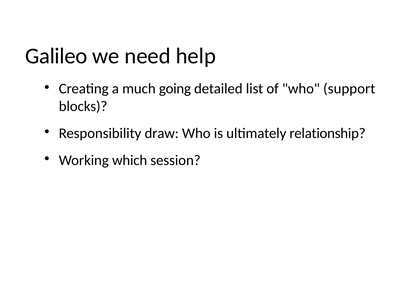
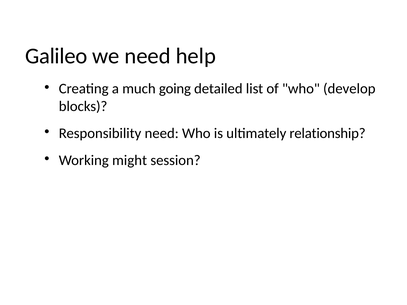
support: support -> develop (349, 89)
Responsibility draw: draw -> need (162, 133)
which: which -> might (130, 160)
